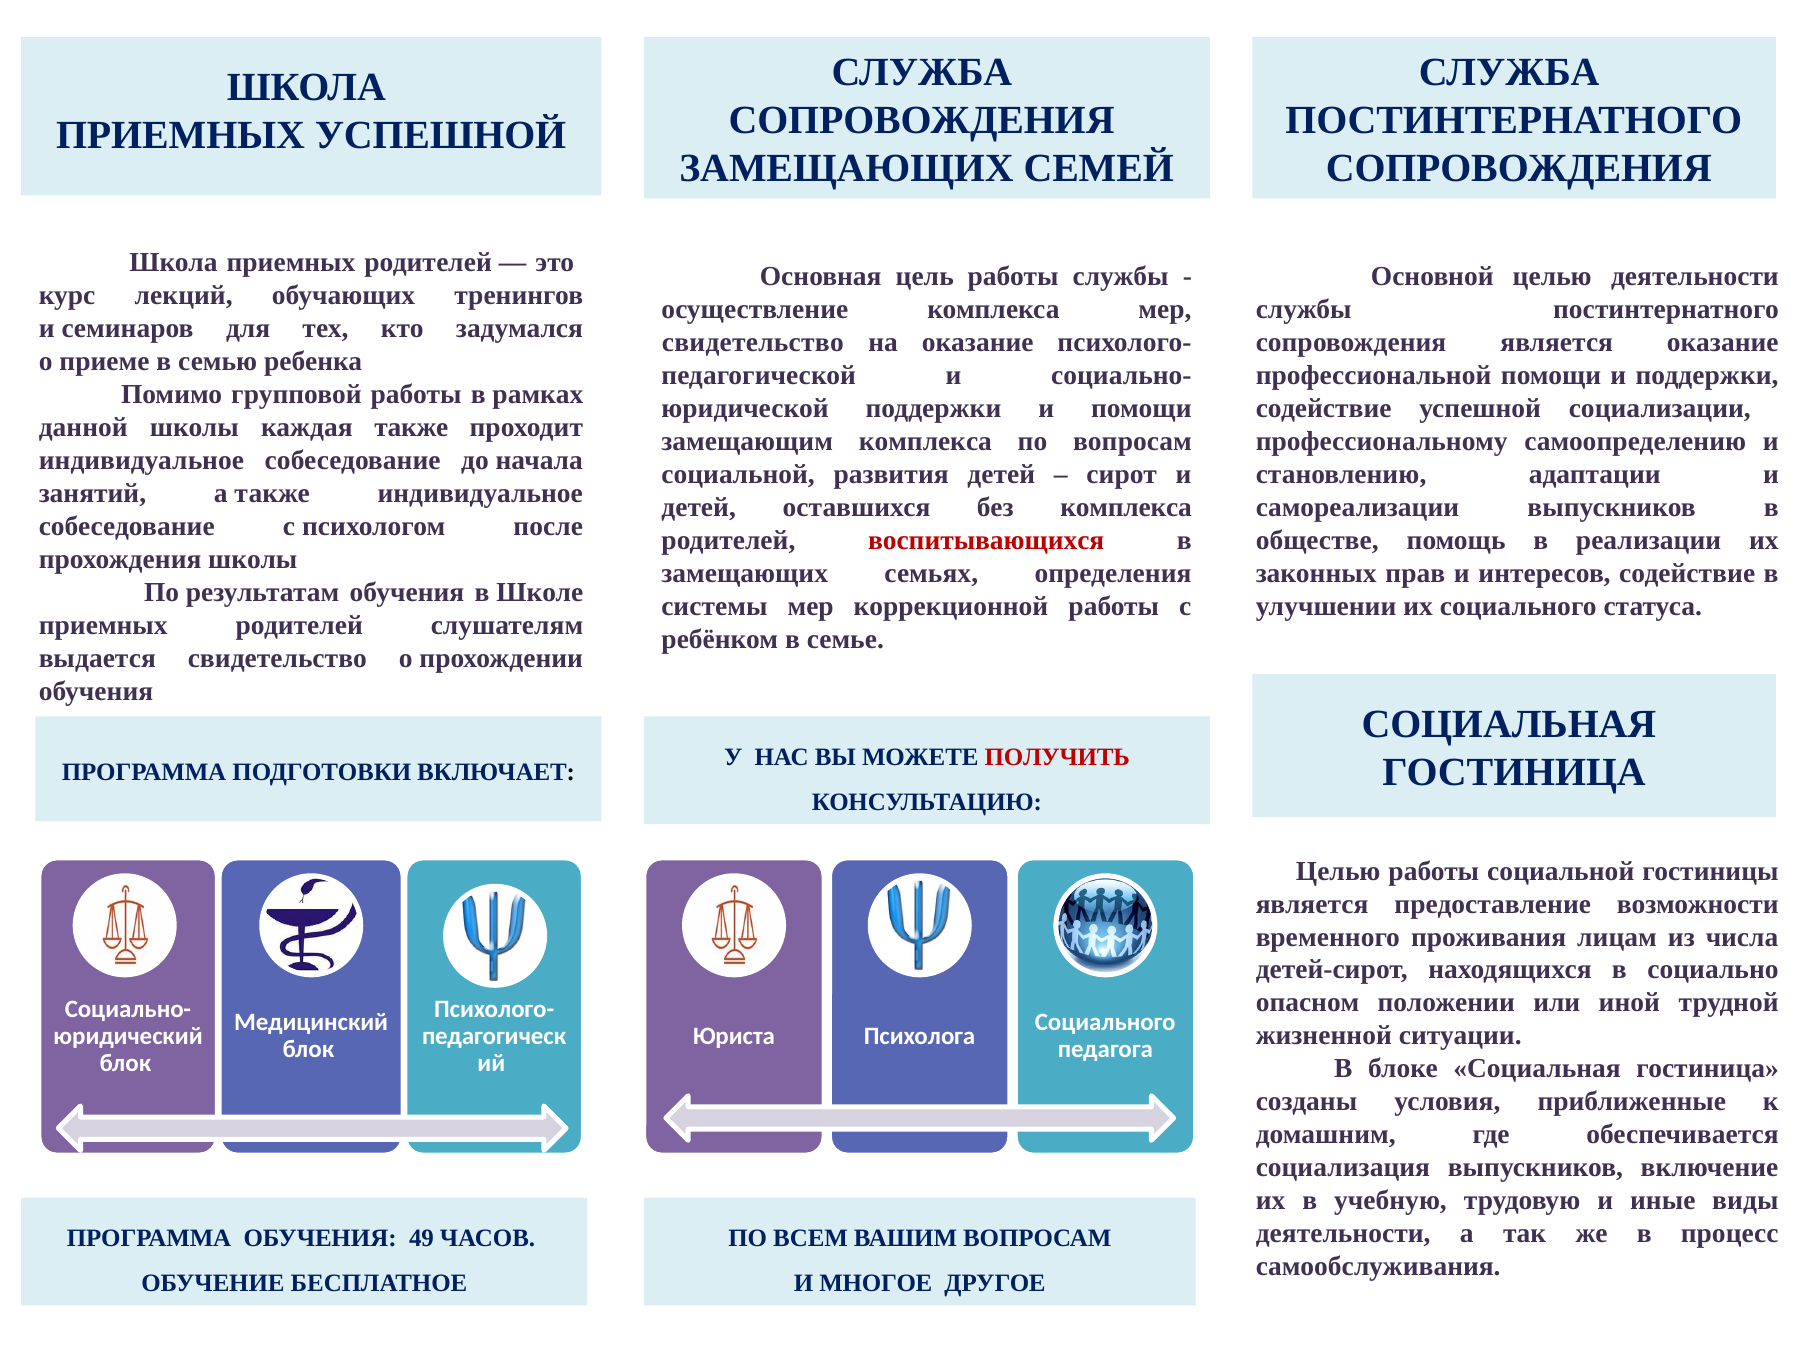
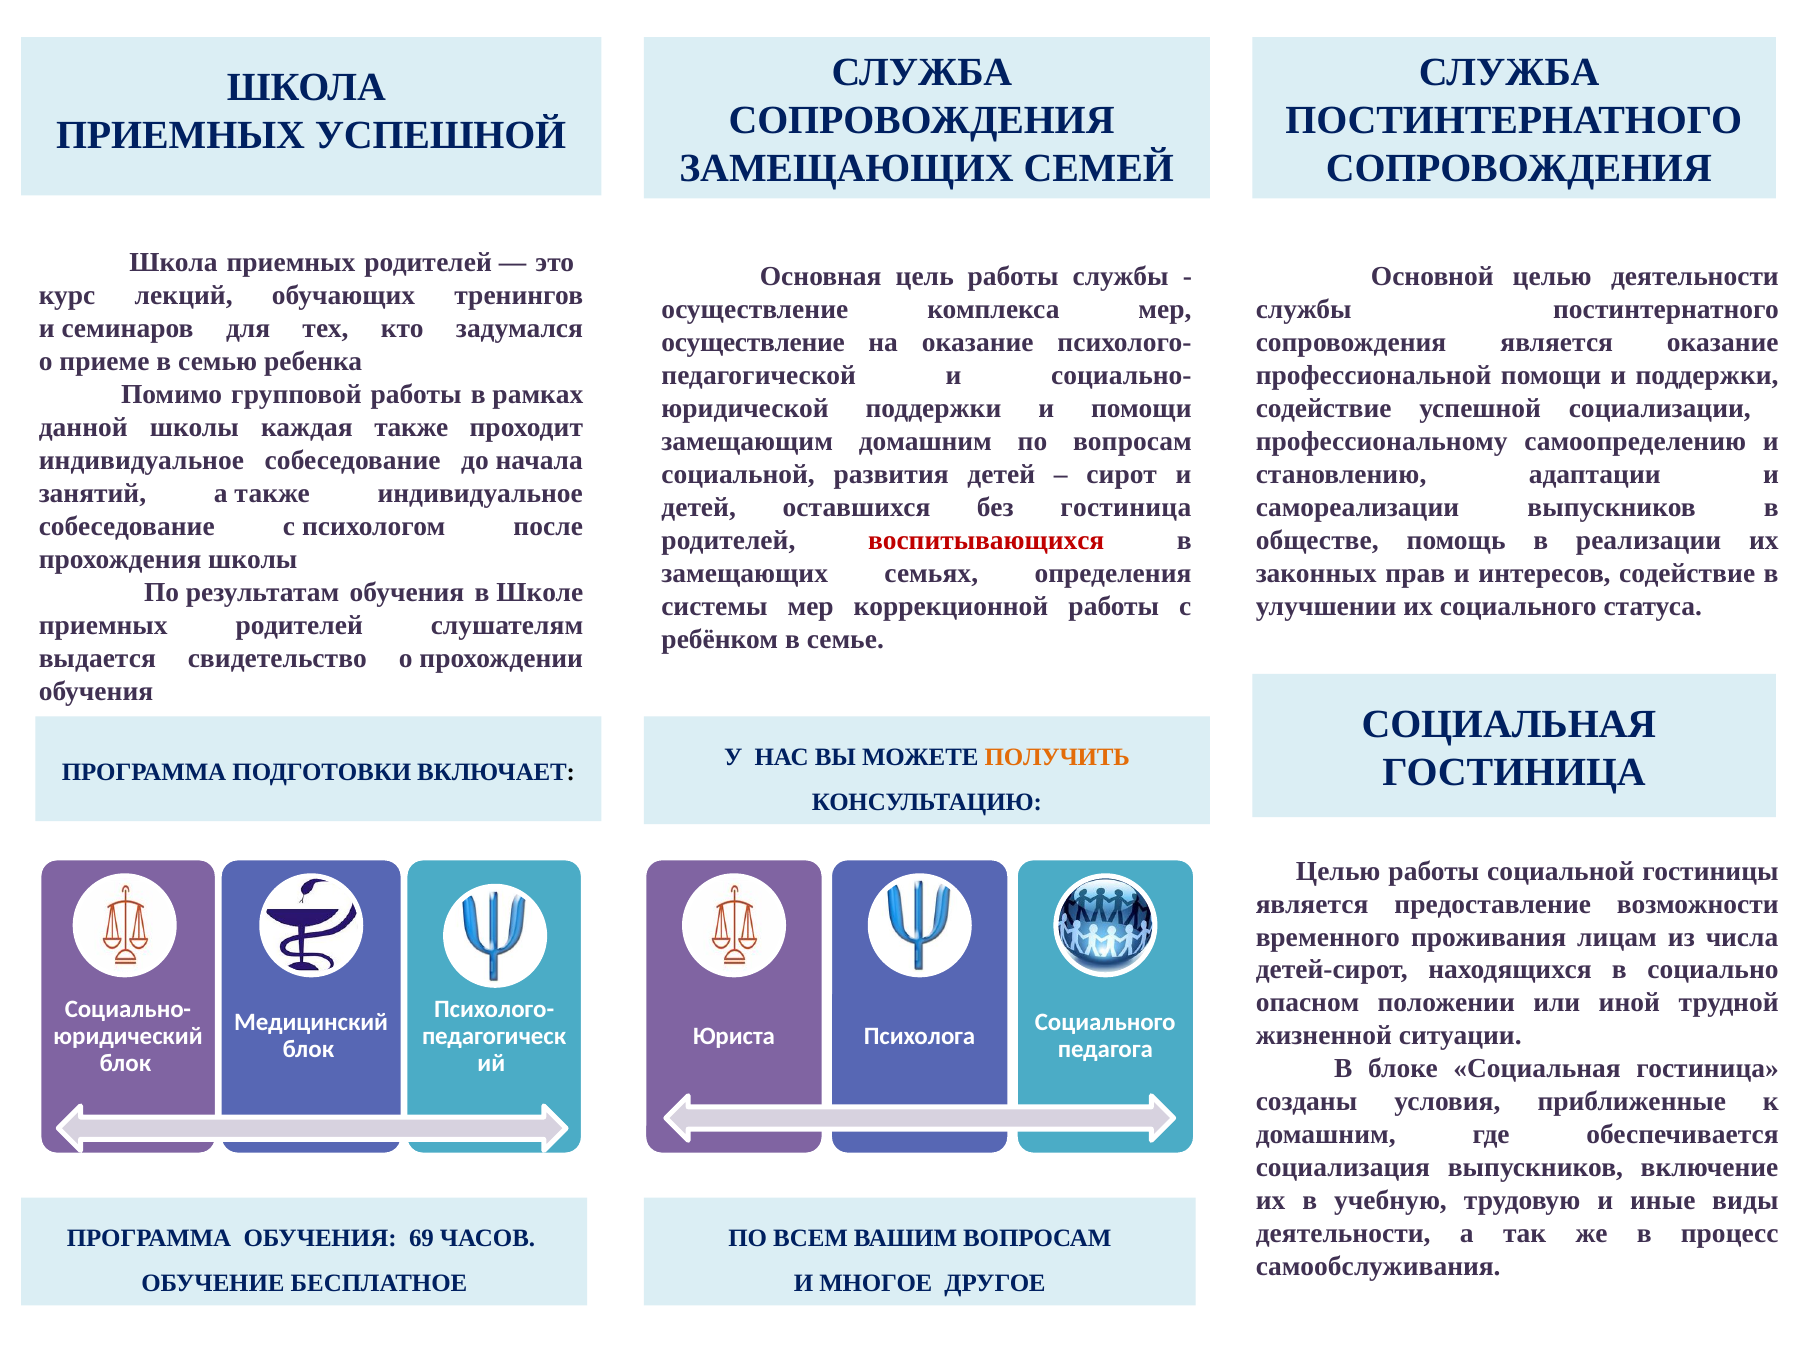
свидетельство: свидетельство -> осуществление (753, 342)
замещающим комплекса: комплекса -> домашним (925, 441)
без комплекса: комплекса -> гостиница (1126, 507)
ПОЛУЧИТЬ colour: red -> orange (1057, 757)
49: 49 -> 69 (421, 1238)
